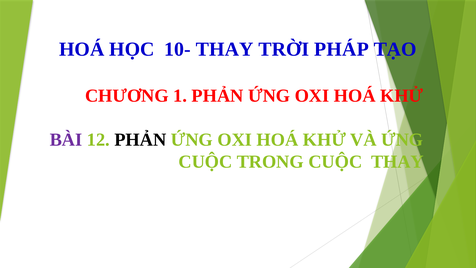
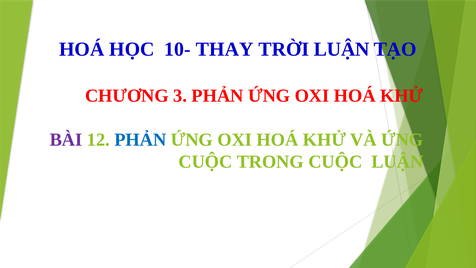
TRỜI PHÁP: PHÁP -> LUẬN (342, 49)
1: 1 -> 3 (180, 96)
PHẢN colour: black -> blue (140, 140)
CUỘC THAY: THAY -> LUẬN (397, 162)
